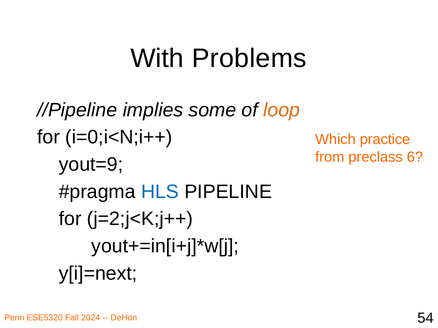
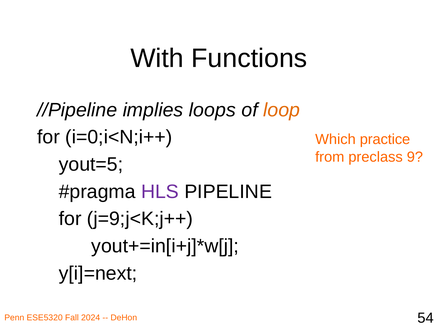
Problems: Problems -> Functions (249, 58)
some: some -> loops (212, 110)
6: 6 -> 9 (415, 157)
yout=9: yout=9 -> yout=5 (91, 165)
HLS colour: blue -> purple (160, 192)
j=2;j<K;j++: j=2;j<K;j++ -> j=9;j<K;j++ (140, 219)
